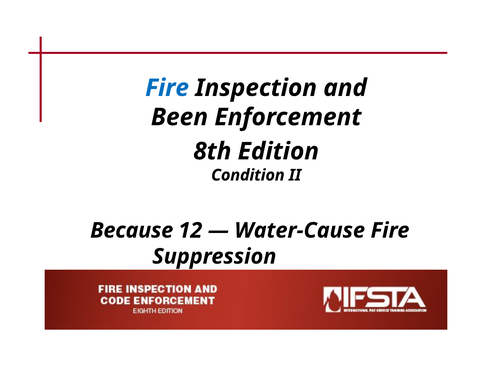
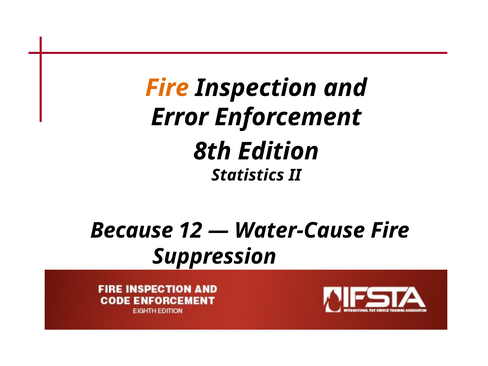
Fire colour: blue -> orange (167, 88)
Been: Been -> Error (180, 117)
Condition: Condition -> Statistics (248, 175)
